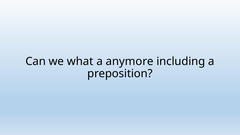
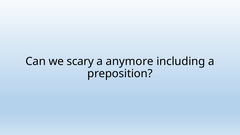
what: what -> scary (80, 61)
